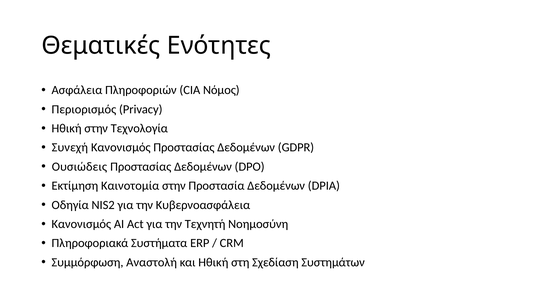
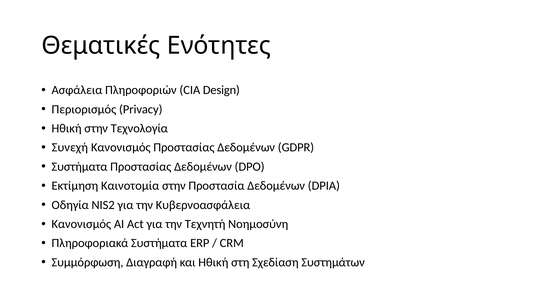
Νόμος: Νόμος -> Design (221, 90)
Ουσιώδεις: Ουσιώδεις -> Συστήματα (80, 166)
Αναστολή: Αναστολή -> Διαγραφή (152, 262)
